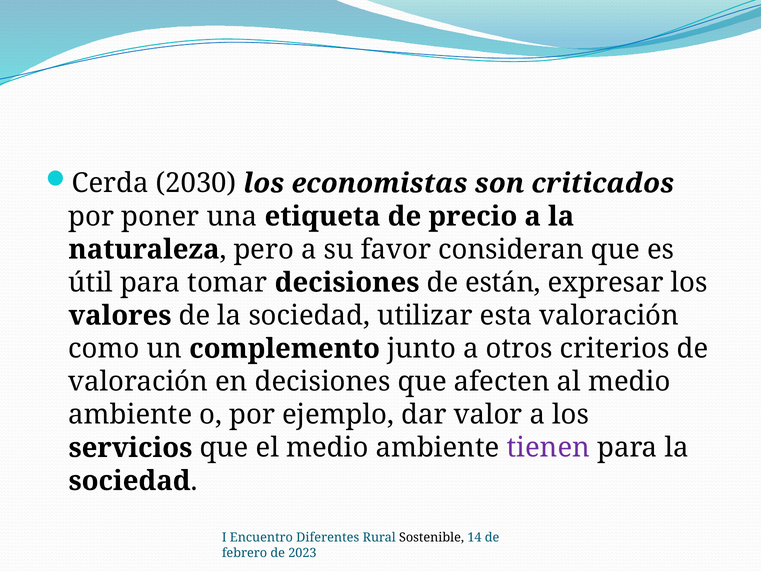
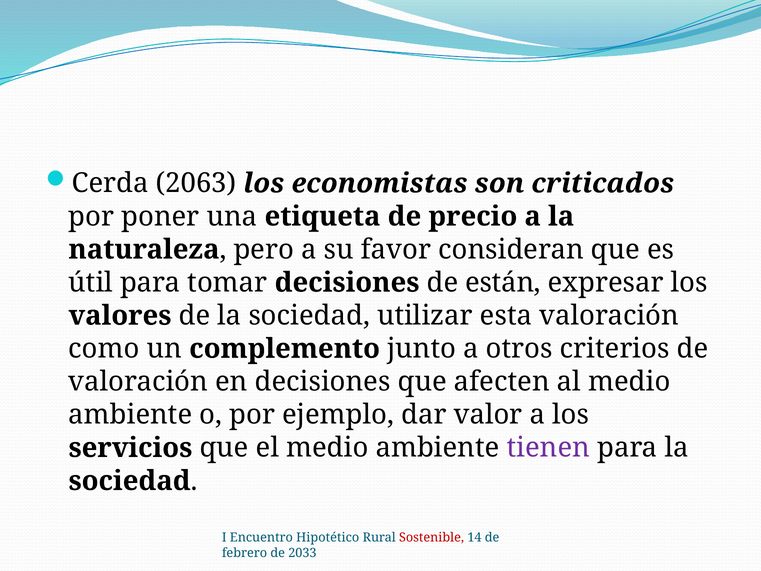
2030: 2030 -> 2063 (196, 183)
Diferentes: Diferentes -> Hipotético (328, 537)
Sostenible colour: black -> red (432, 537)
2023: 2023 -> 2033 (302, 553)
